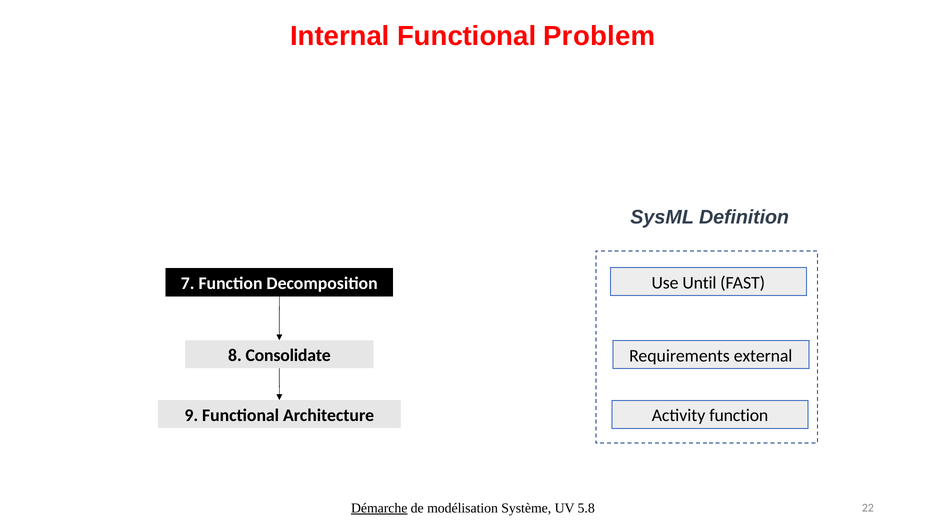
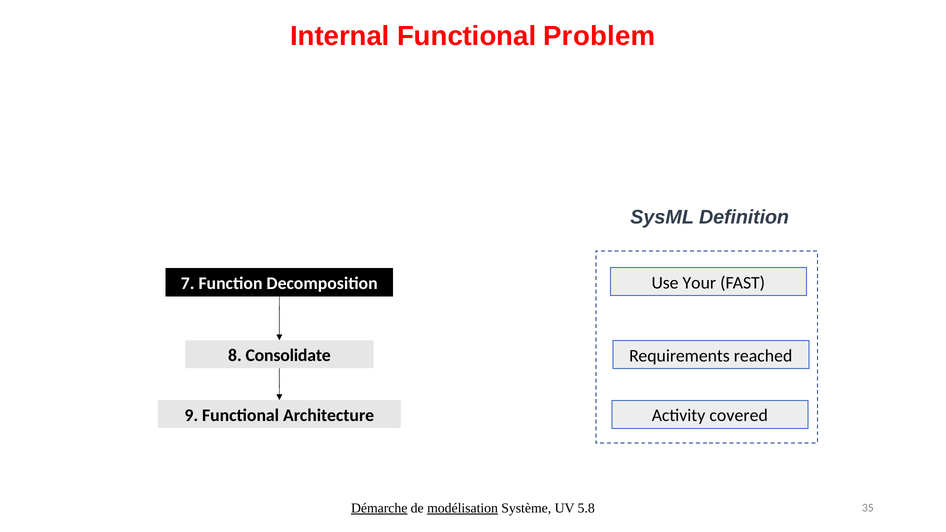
Until: Until -> Your (699, 283)
external: external -> reached (763, 356)
Activity function: function -> covered (739, 416)
modélisation underline: none -> present (463, 508)
22: 22 -> 35 (868, 508)
